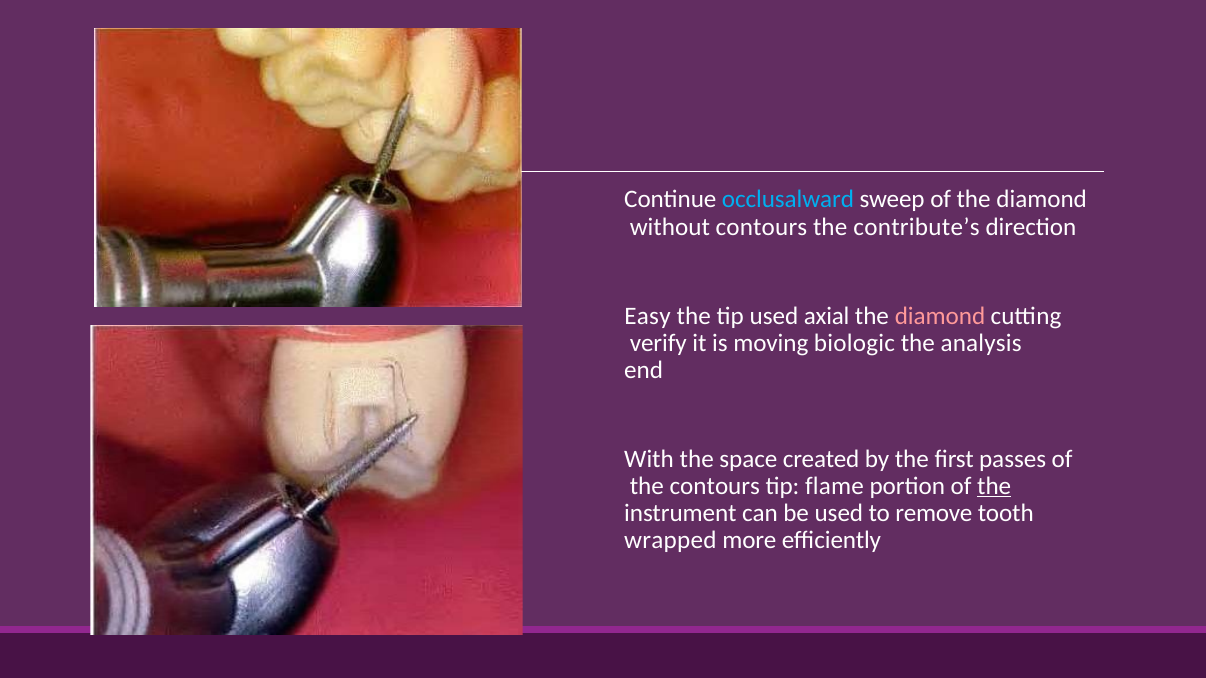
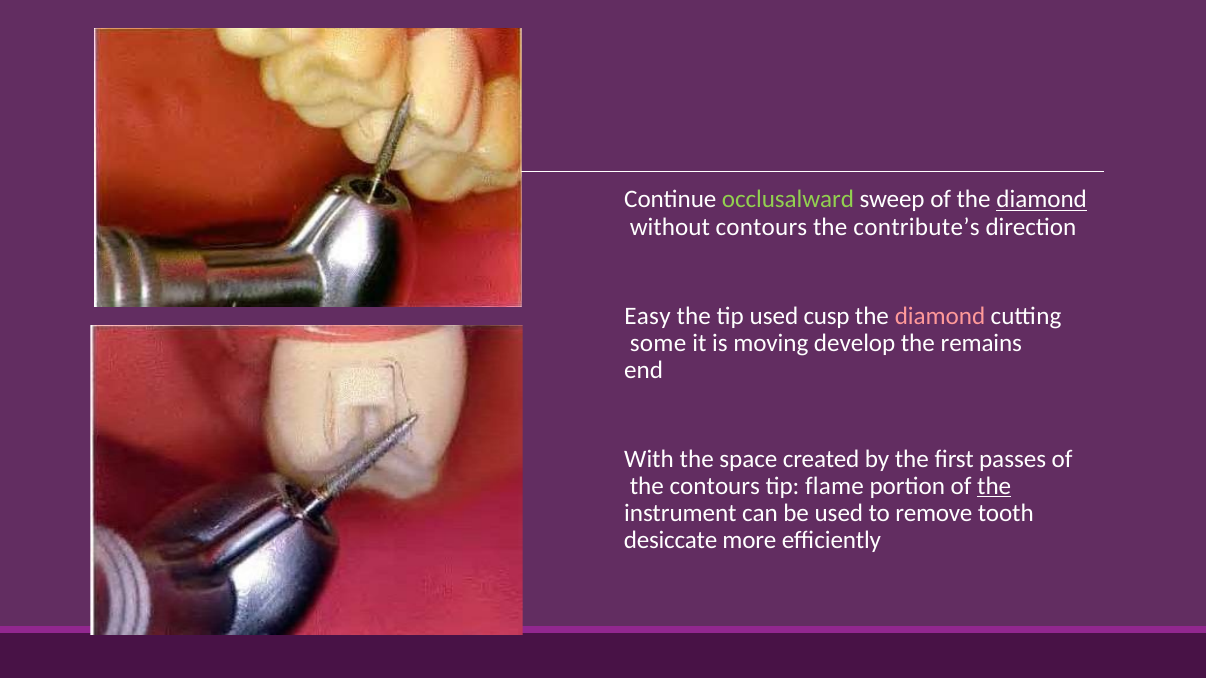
occlusalward colour: light blue -> light green (788, 200)
diamond underline: none -> present (1042, 200)
axial: axial -> cusp (827, 316)
verify: verify -> some (658, 343)
biologic: biologic -> develop (855, 343)
analysis: analysis -> remains (981, 343)
wrapped: wrapped -> desiccate (671, 540)
